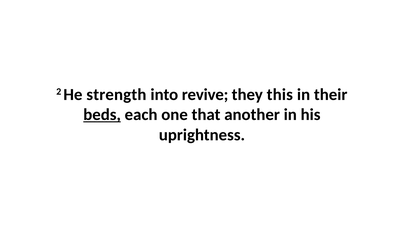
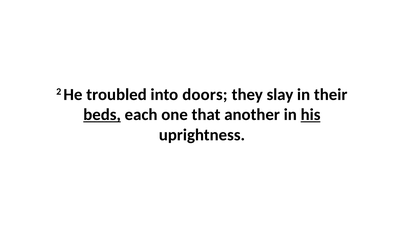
strength: strength -> troubled (116, 95)
revive: revive -> doors (205, 95)
this: this -> slay (280, 95)
his underline: none -> present (311, 115)
